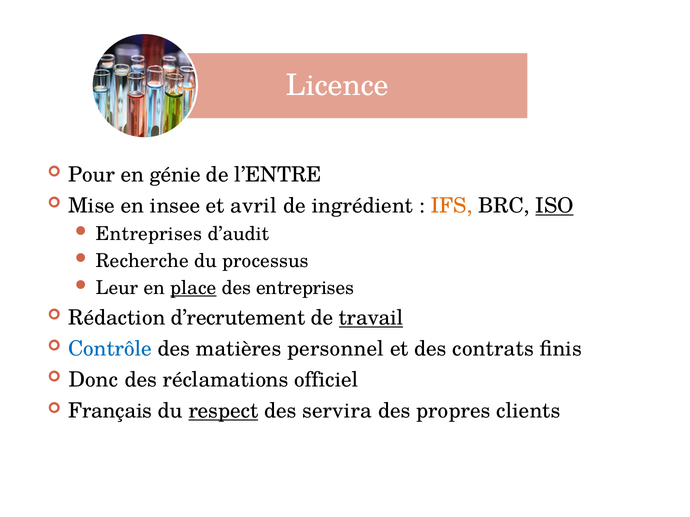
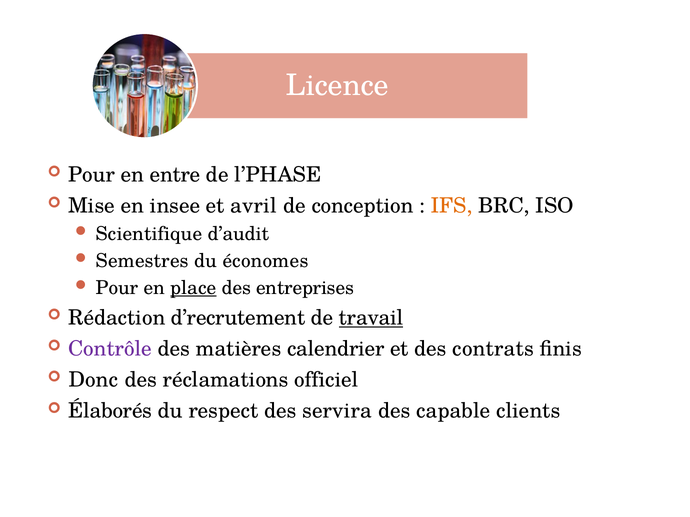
génie: génie -> entre (175, 175)
l’ENTRE: l’ENTRE -> l’PHASE (278, 175)
ingrédient: ingrédient -> conception (362, 206)
ISO underline: present -> none (555, 206)
Entreprises: Entreprises -> Scientifique (149, 234)
Recherche: Recherche -> Semestres (142, 261)
processus: processus -> économes (265, 261)
Leur: Leur -> Pour (117, 288)
Contrôle colour: blue -> purple (110, 349)
personnel: personnel -> calendrier (336, 349)
Français: Français -> Élaborés (110, 411)
respect underline: present -> none (223, 411)
propres: propres -> capable (453, 411)
